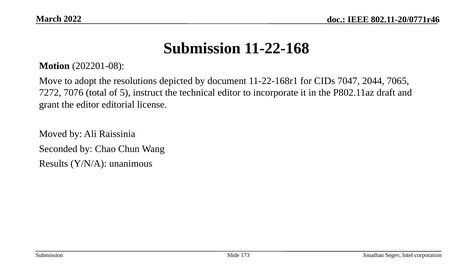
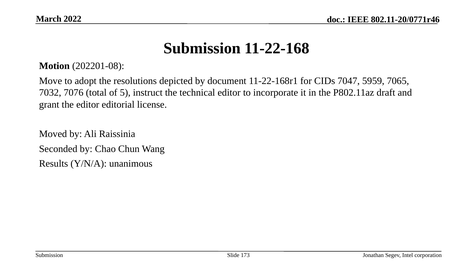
2044: 2044 -> 5959 (373, 81)
7272: 7272 -> 7032 (50, 93)
